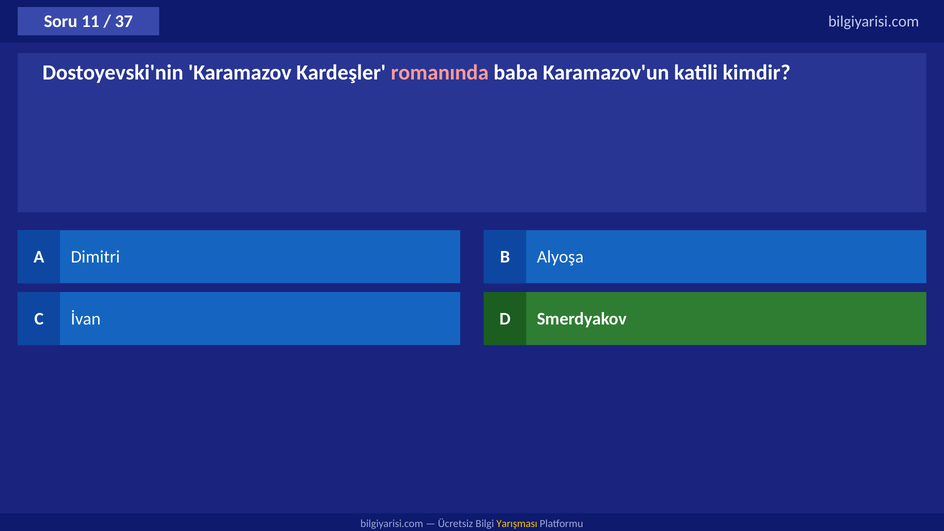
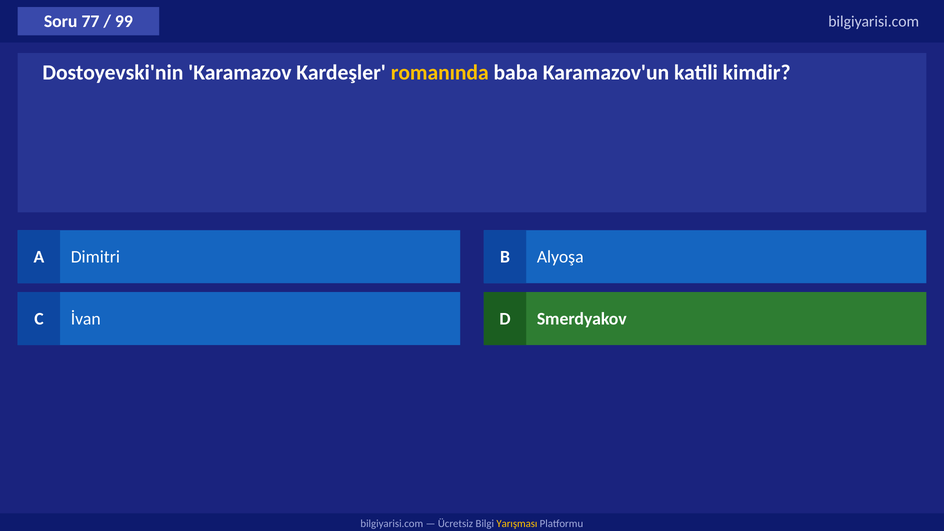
11: 11 -> 77 (90, 22)
37: 37 -> 99 (124, 22)
romanında colour: pink -> yellow (440, 73)
